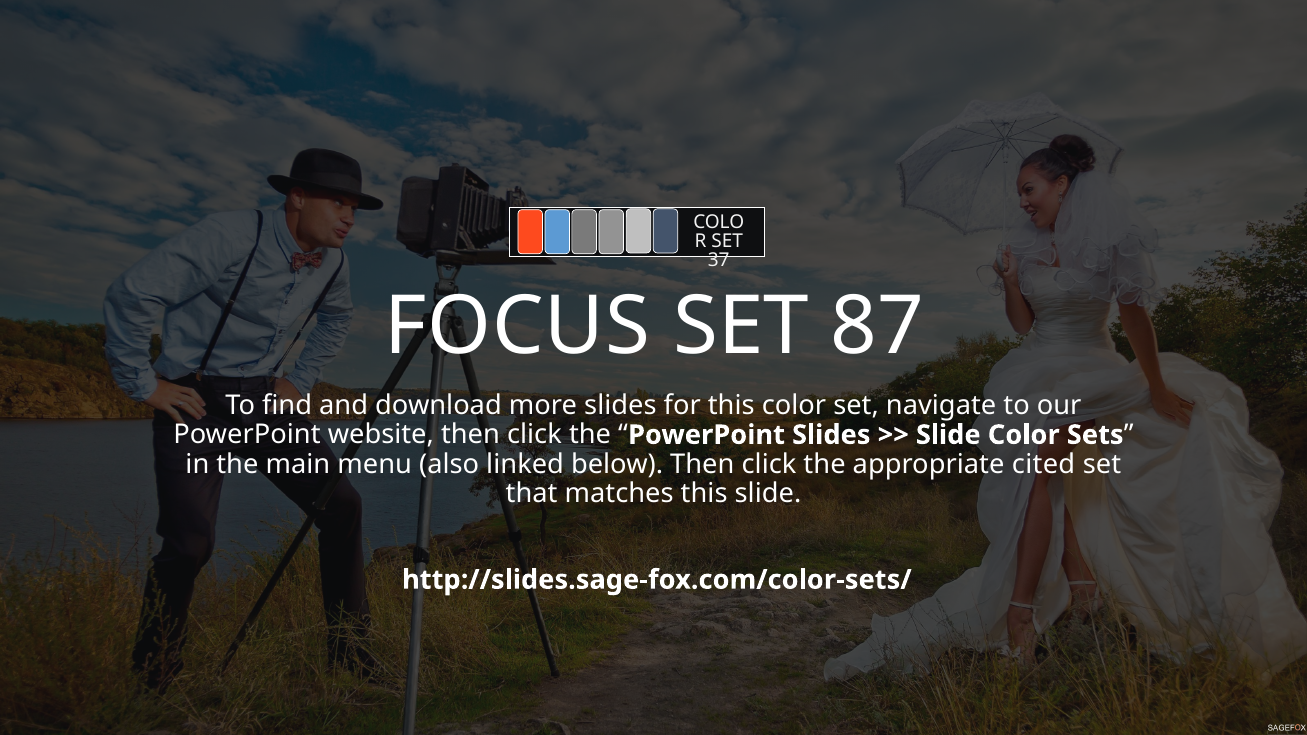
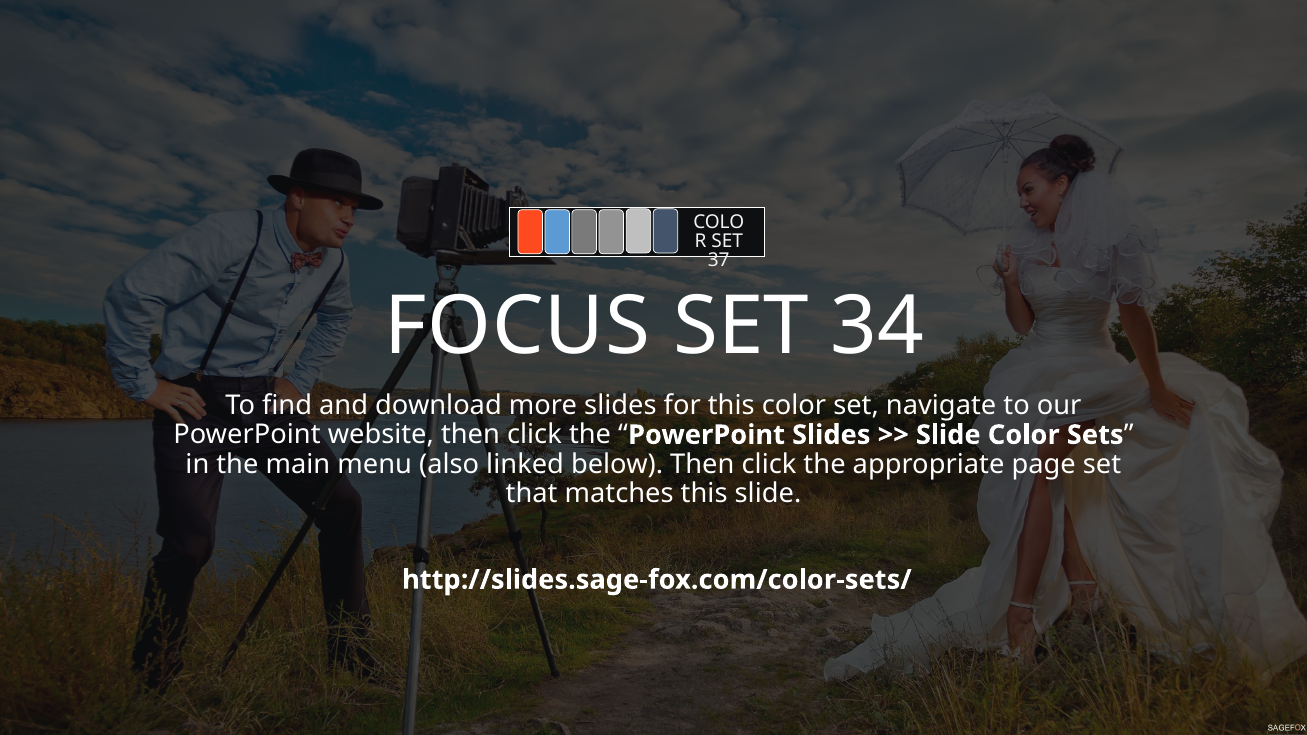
87: 87 -> 34 (877, 327)
cited: cited -> page (1044, 464)
